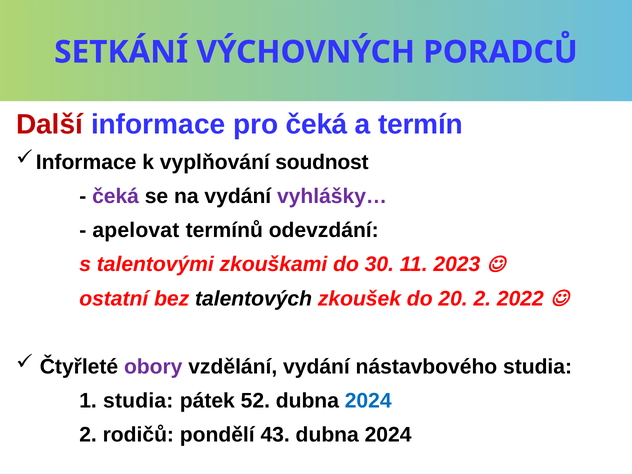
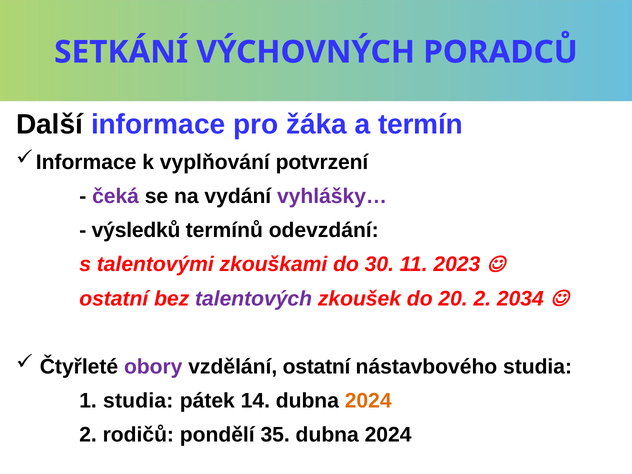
Další colour: red -> black (50, 125)
pro čeká: čeká -> žáka (317, 125)
soudnost: soudnost -> potvrzení (322, 162)
apelovat: apelovat -> výsledků (136, 230)
talentových colour: black -> purple (254, 299)
2022: 2022 -> 2034 (520, 299)
vzdělání vydání: vydání -> ostatní (317, 367)
52: 52 -> 14 (255, 401)
2024 colour: blue -> orange (368, 401)
43: 43 -> 35 (275, 435)
